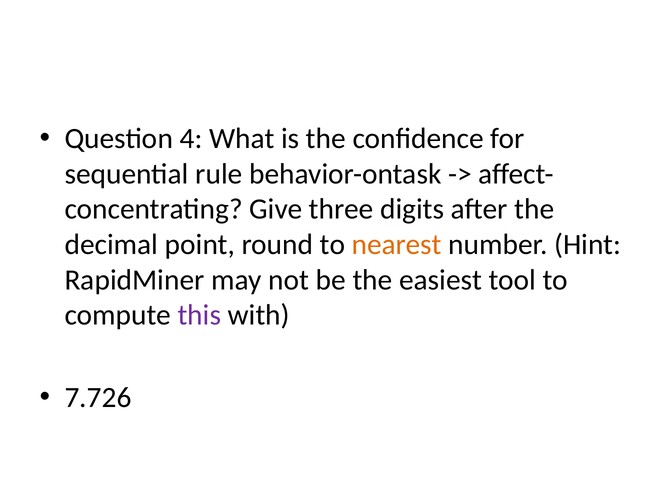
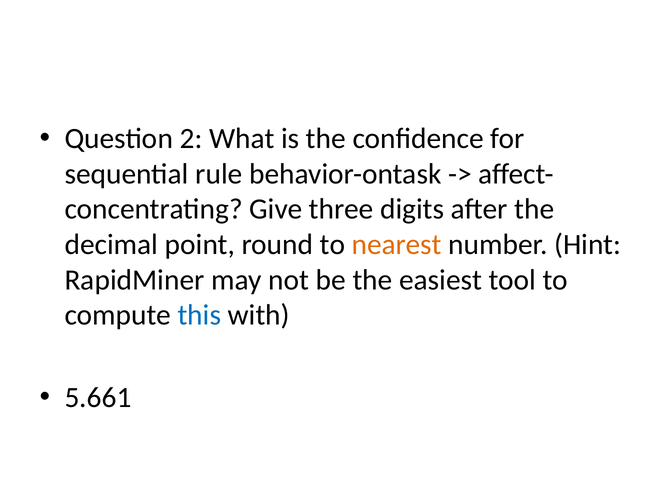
4: 4 -> 2 (191, 139)
this colour: purple -> blue (199, 315)
7.726: 7.726 -> 5.661 (98, 398)
